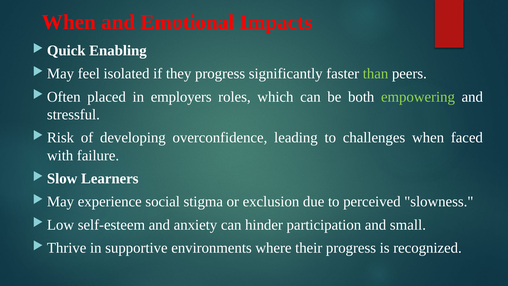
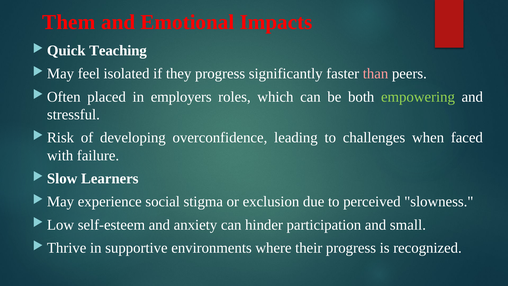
When: When -> Them (69, 22)
Enabling: Enabling -> Teaching (118, 51)
than colour: light green -> pink (376, 74)
